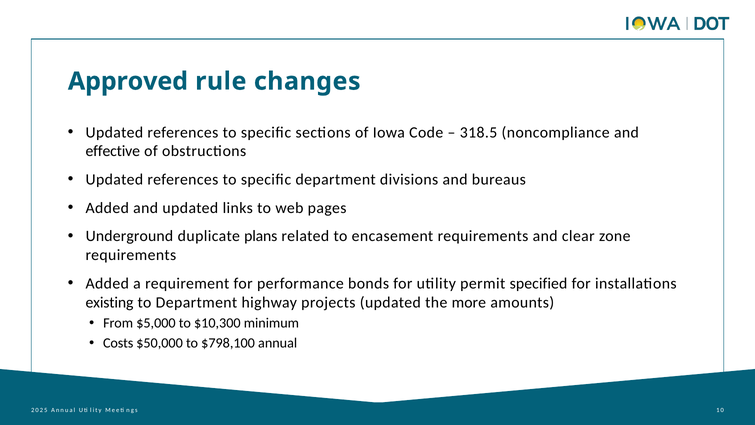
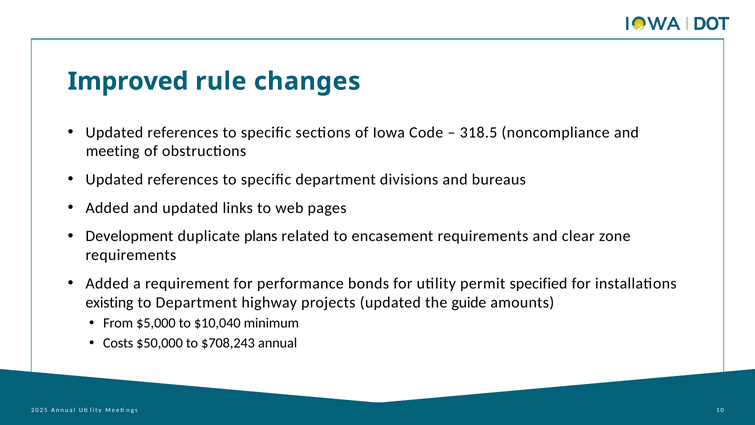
Approved: Approved -> Improved (128, 81)
effective: effective -> meeting (113, 151)
Underground: Underground -> Development (129, 236)
more: more -> guide (469, 302)
$10,300: $10,300 -> $10,040 (217, 323)
$798,100: $798,100 -> $708,243 (228, 343)
